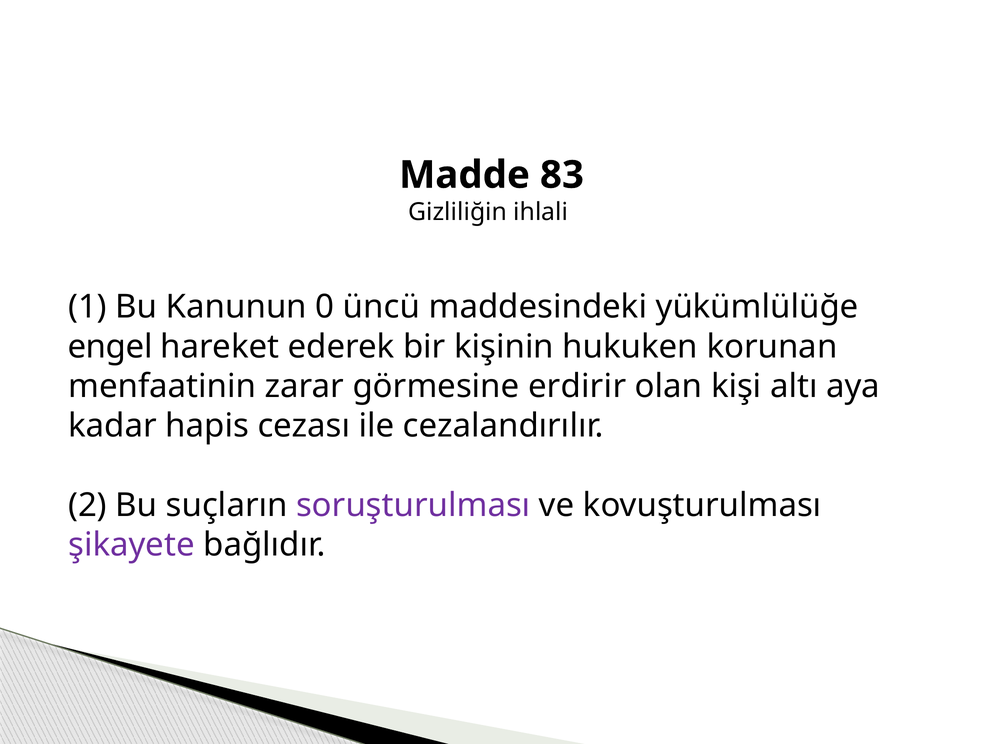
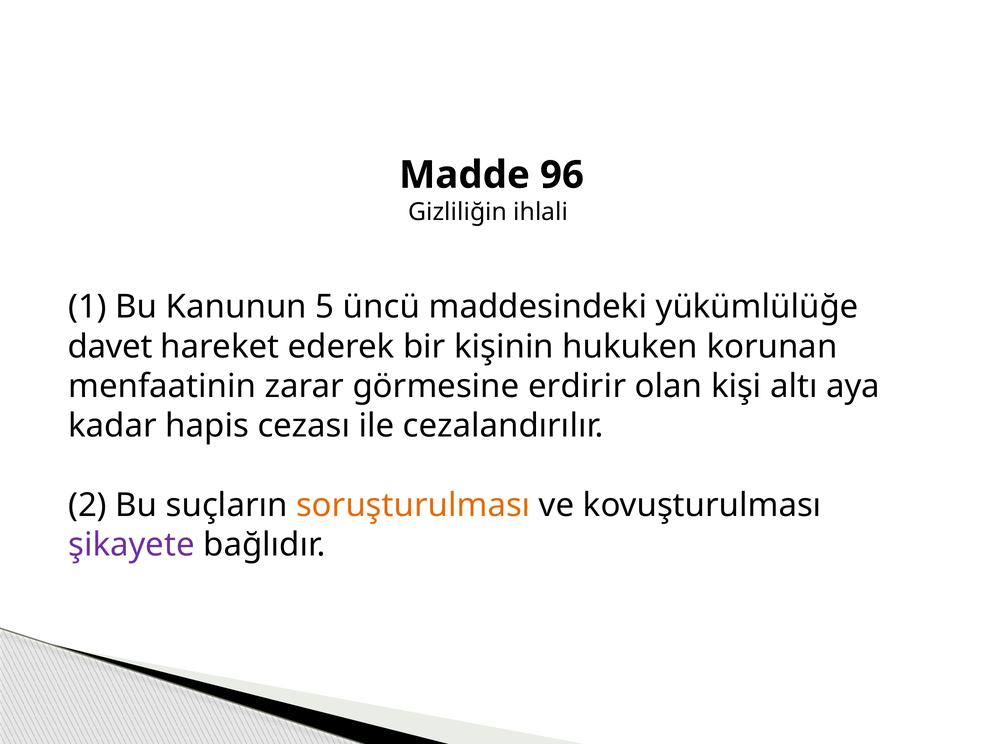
83: 83 -> 96 (562, 175)
0: 0 -> 5 (325, 307)
engel: engel -> davet (110, 346)
soruşturulması colour: purple -> orange (413, 505)
